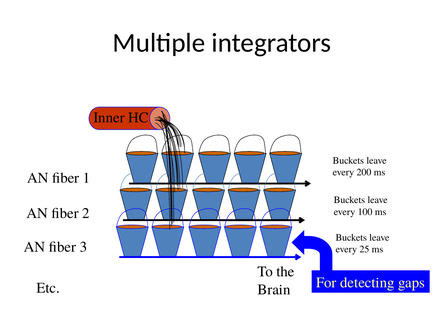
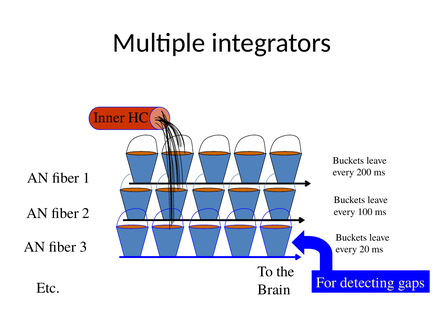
25: 25 -> 20 (364, 249)
